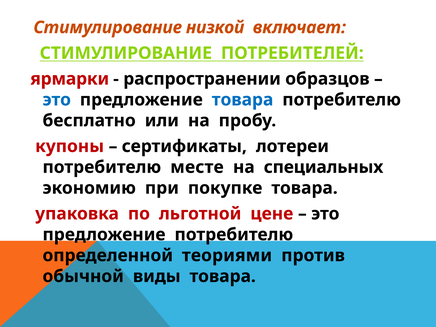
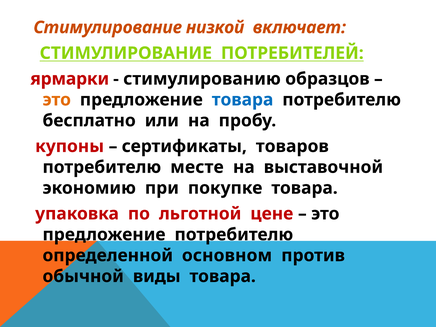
распространении: распространении -> стимулированию (202, 79)
это colour: blue -> orange (57, 100)
лотереи: лотереи -> товаров (292, 146)
специальных: специальных -> выставочной (323, 167)
теориями: теориями -> основном (227, 255)
